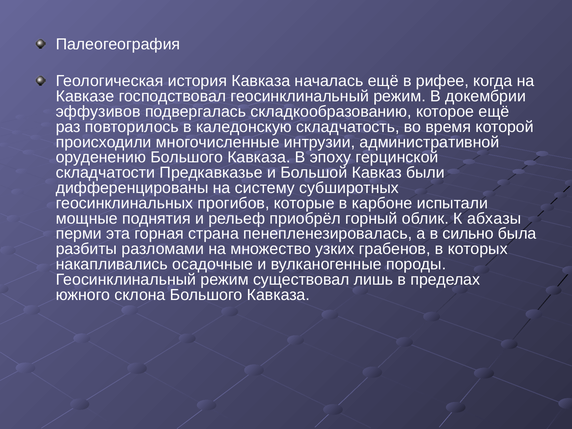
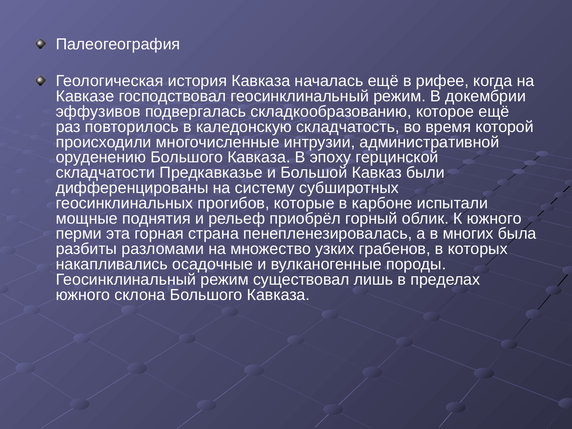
К абхазы: абхазы -> южного (494, 218)
сильно: сильно -> многих (468, 234)
